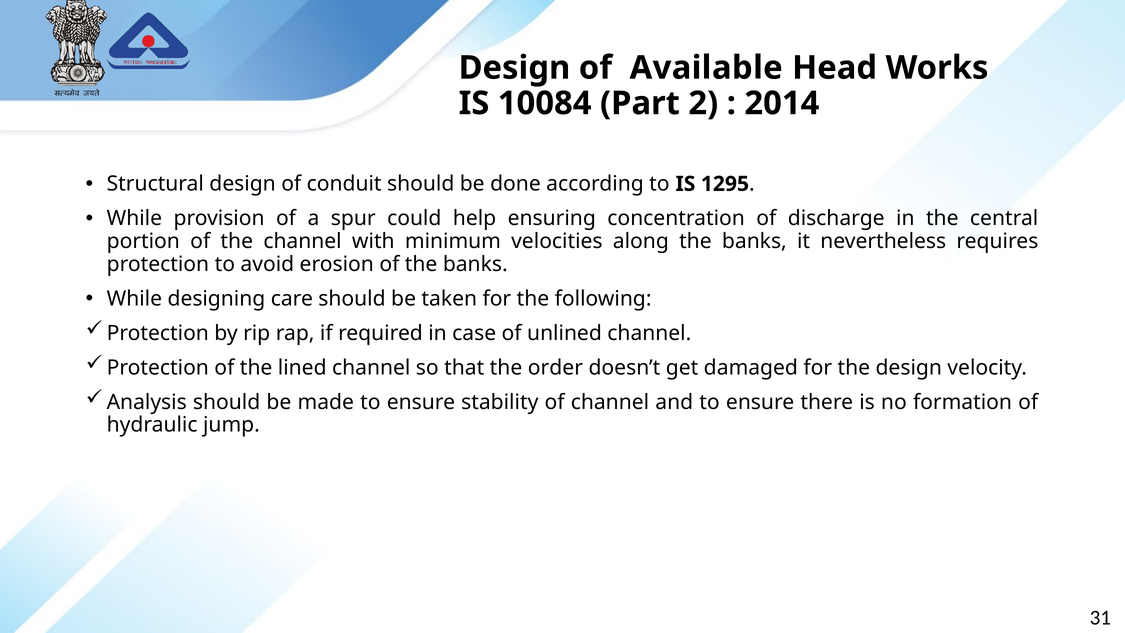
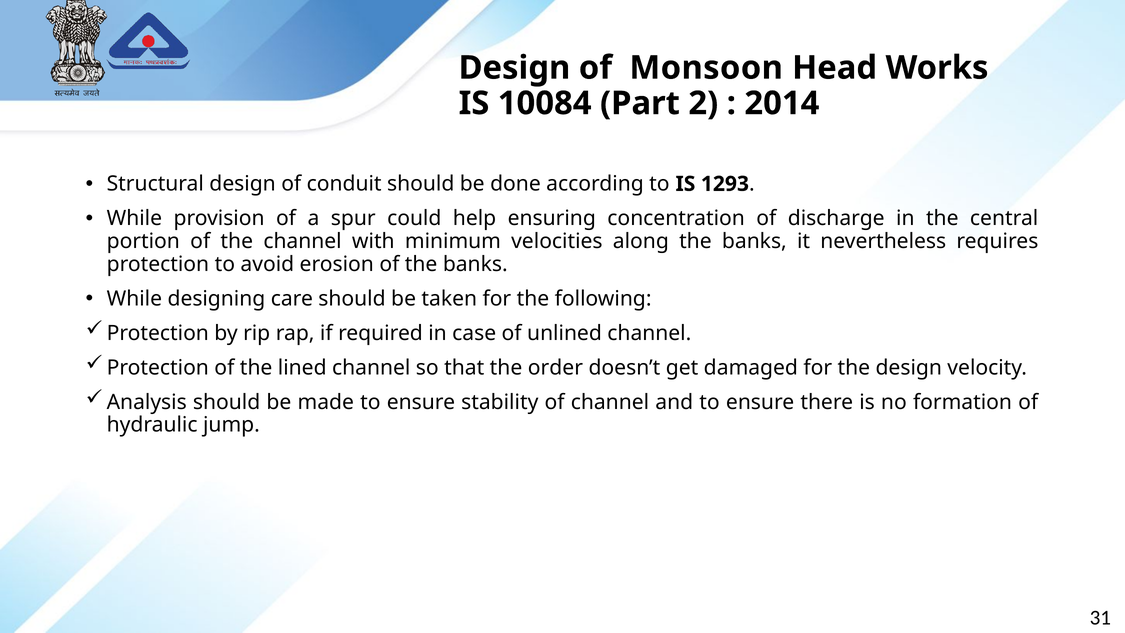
Available: Available -> Monsoon (706, 68)
1295: 1295 -> 1293 (725, 184)
